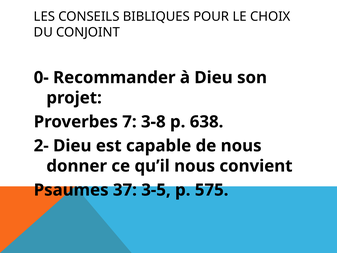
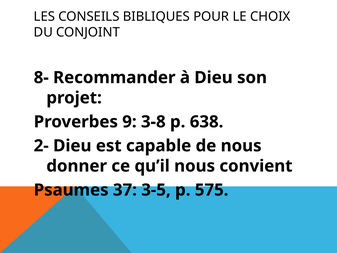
0-: 0- -> 8- (41, 77)
7: 7 -> 9 (129, 122)
